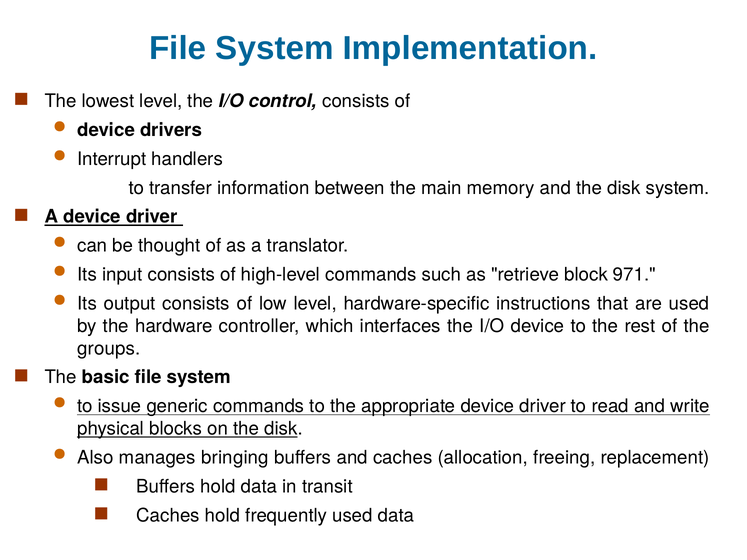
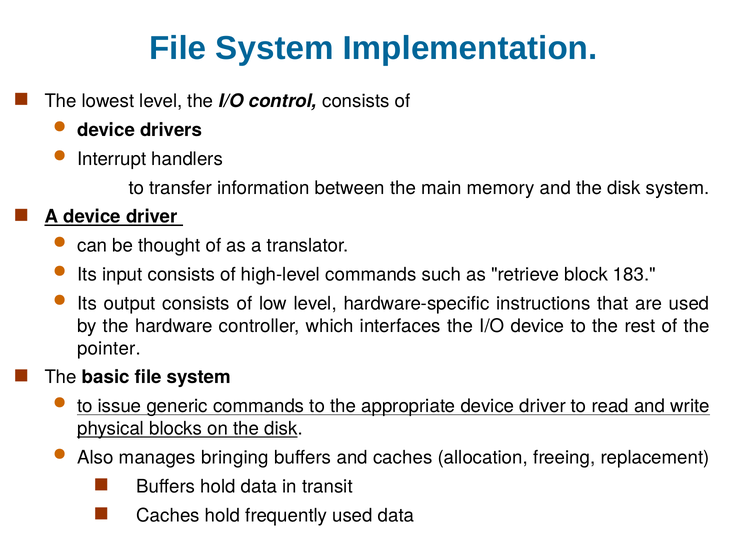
971: 971 -> 183 (634, 275)
groups: groups -> pointer (109, 349)
